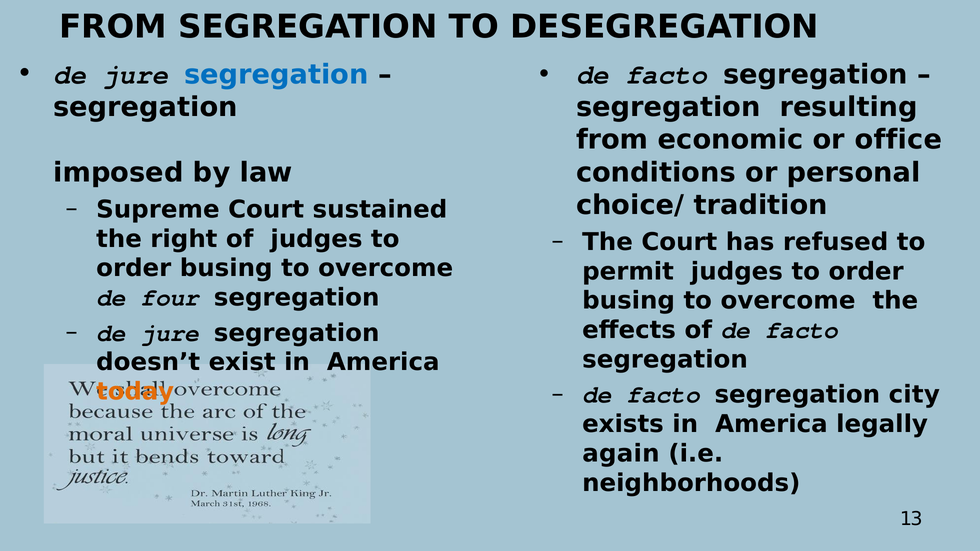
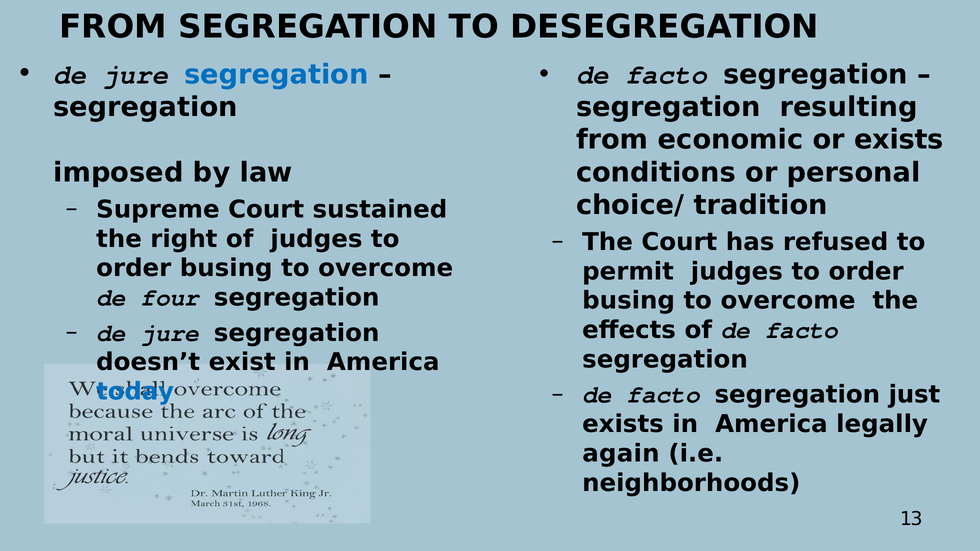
or office: office -> exists (899, 140)
today colour: orange -> blue (135, 392)
city: city -> just (914, 395)
